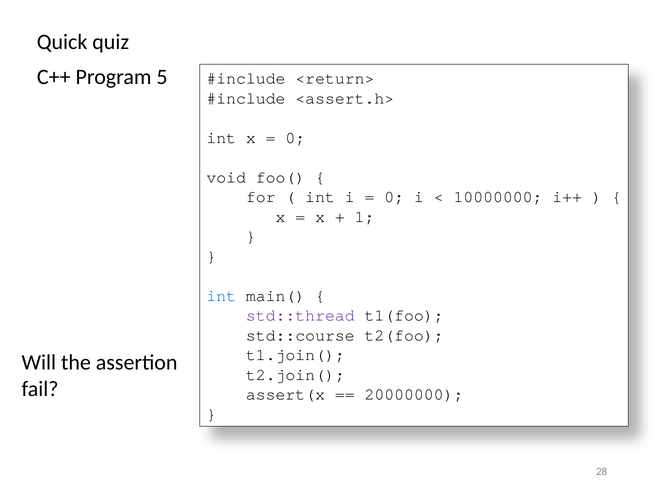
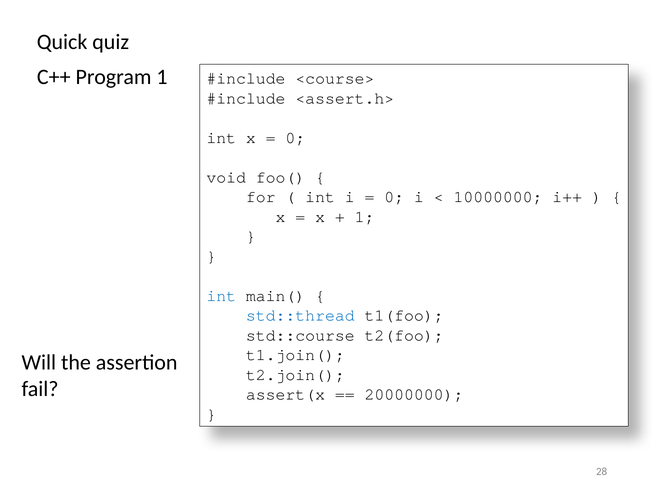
Program 5: 5 -> 1 (162, 77)
<return>: <return> -> <course> (335, 78)
std::thread colour: purple -> blue (300, 316)
